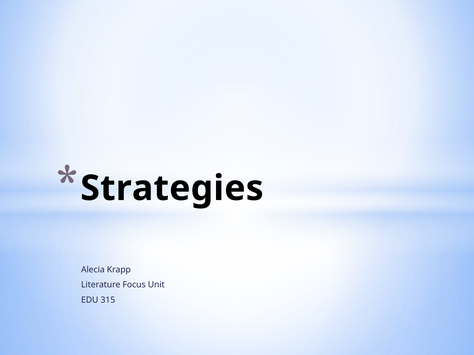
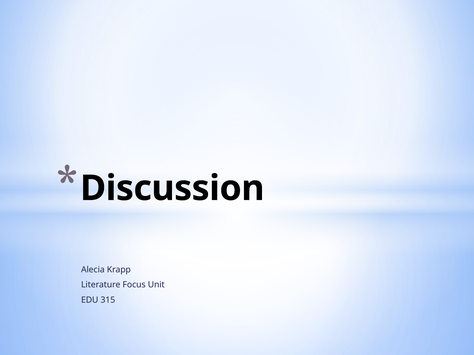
Strategies: Strategies -> Discussion (172, 189)
